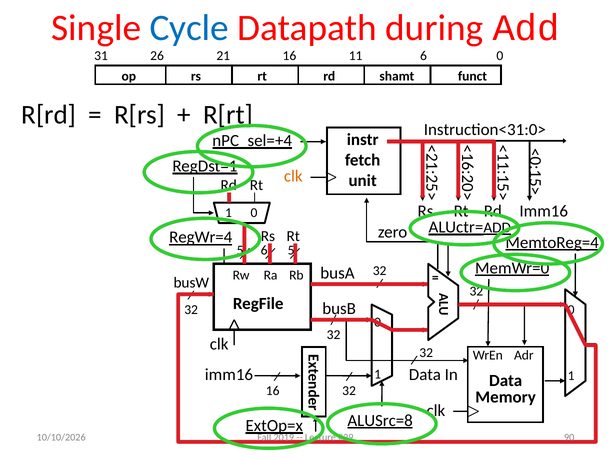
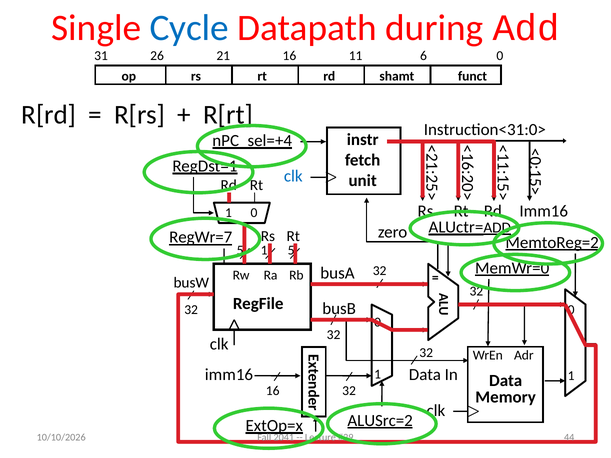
clk colour: orange -> blue (293, 176)
RegWr=4: RegWr=4 -> RegWr=7 (201, 238)
MemtoReg=4: MemtoReg=4 -> MemtoReg=2 (552, 243)
6: 6 -> 1 (264, 251)
ALUSrc=8: ALUSrc=8 -> ALUSrc=2 (380, 421)
90: 90 -> 44 (569, 438)
2019: 2019 -> 2041 (284, 438)
